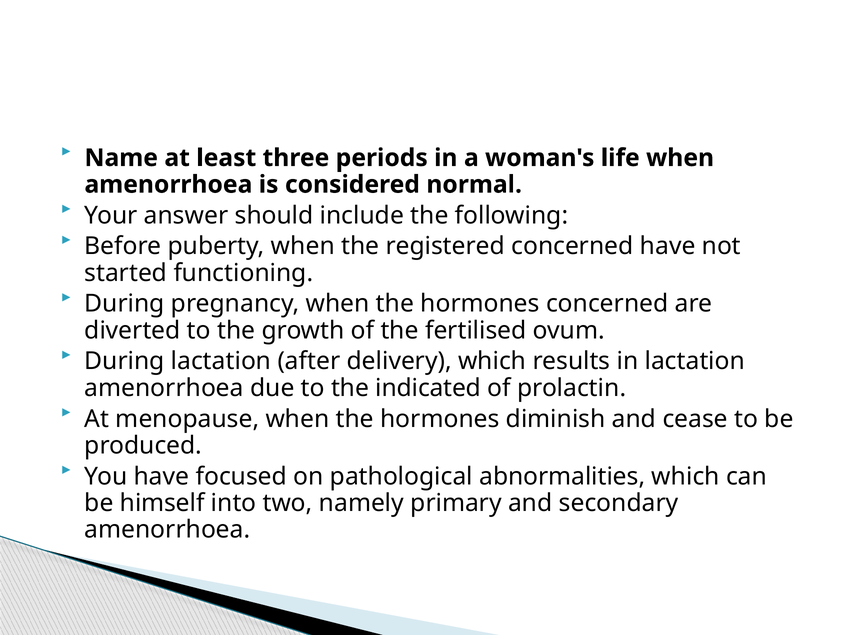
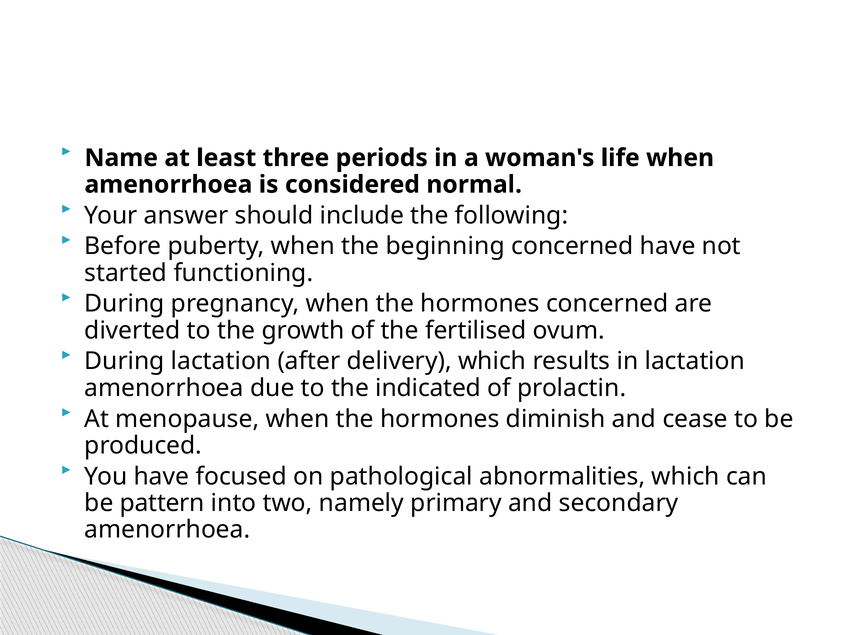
registered: registered -> beginning (445, 246)
himself: himself -> pattern (162, 503)
